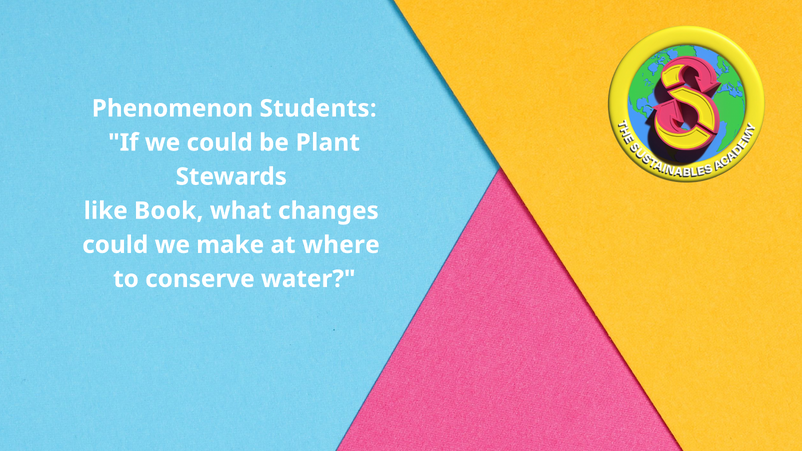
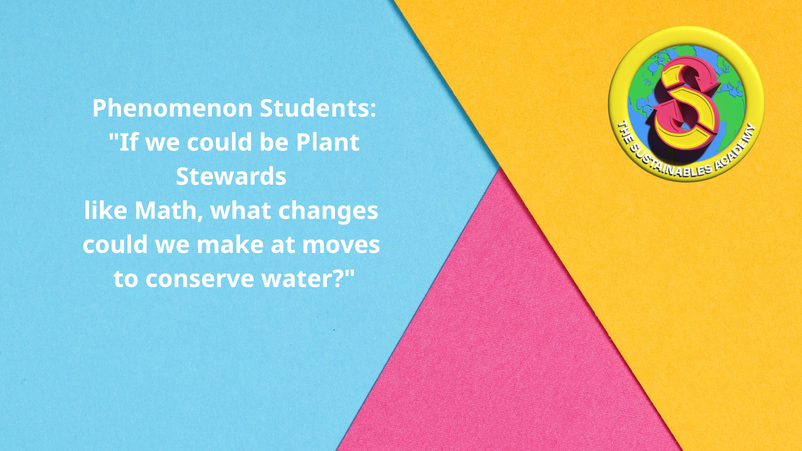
Book: Book -> Math (169, 211)
where: where -> moves (341, 245)
